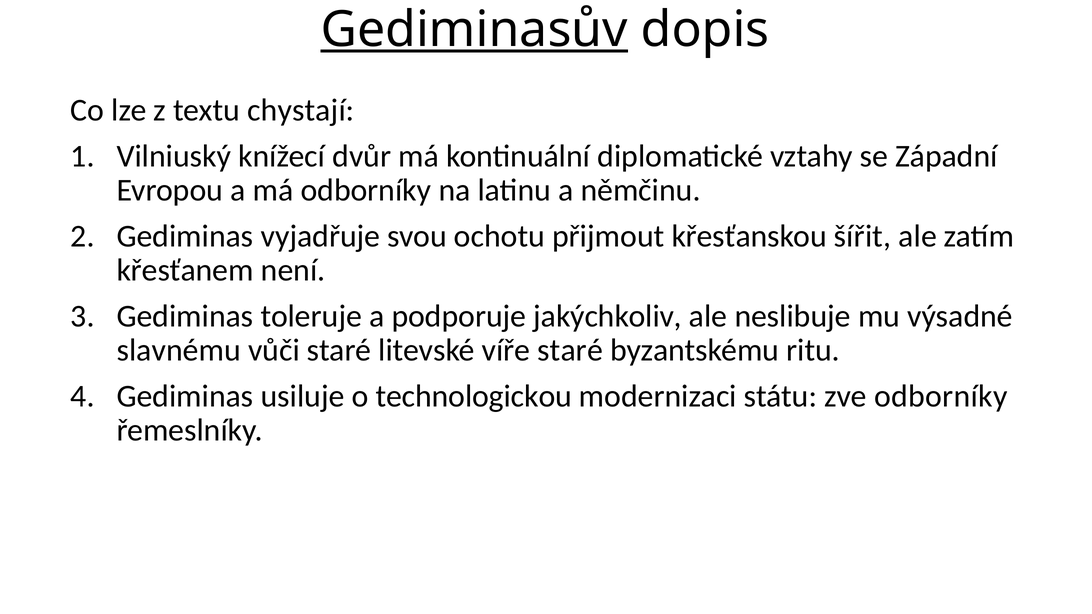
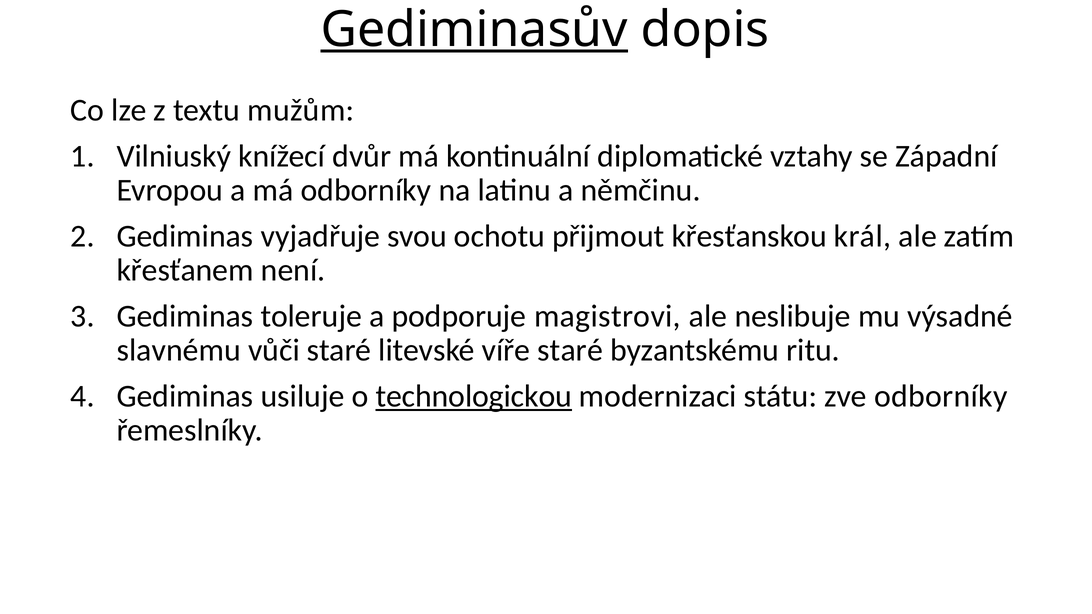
chystají: chystají -> mužům (301, 110)
šířit: šířit -> král (862, 236)
jakýchkoliv: jakýchkoliv -> magistrovi (607, 316)
technologickou underline: none -> present (474, 396)
